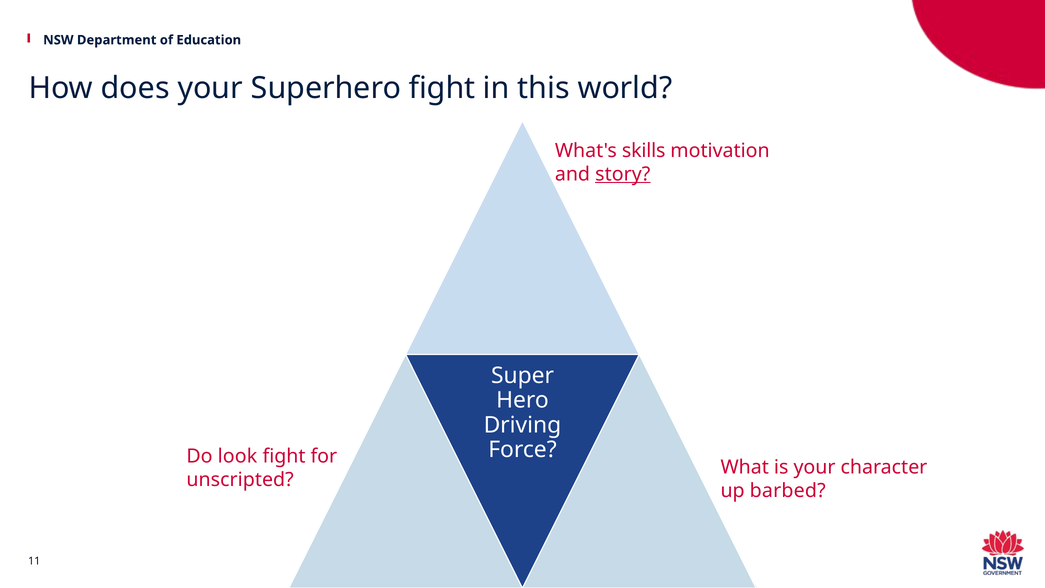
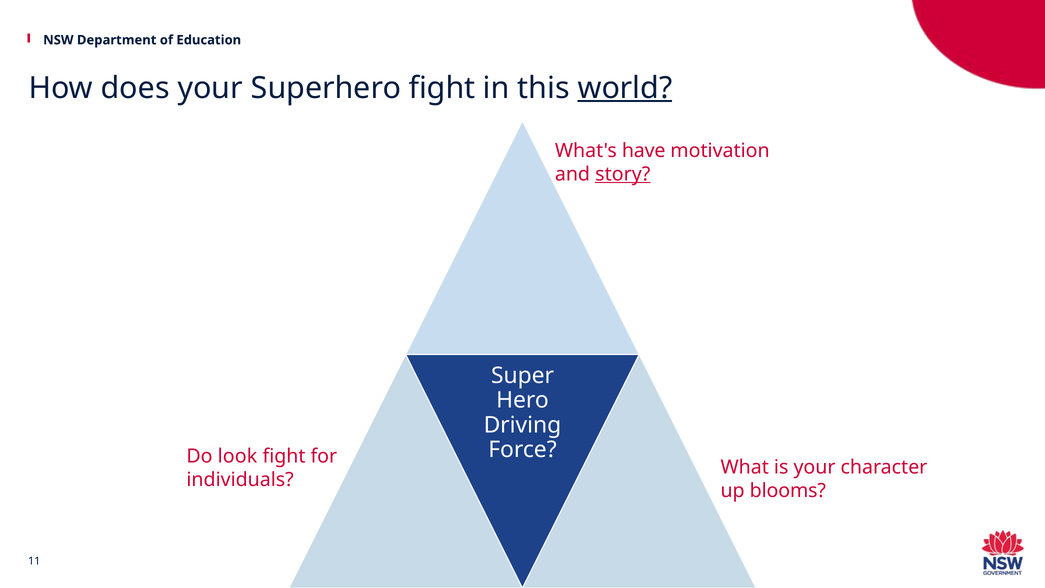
world underline: none -> present (625, 88)
skills: skills -> have (644, 151)
unscripted: unscripted -> individuals (240, 479)
barbed: barbed -> blooms (788, 491)
